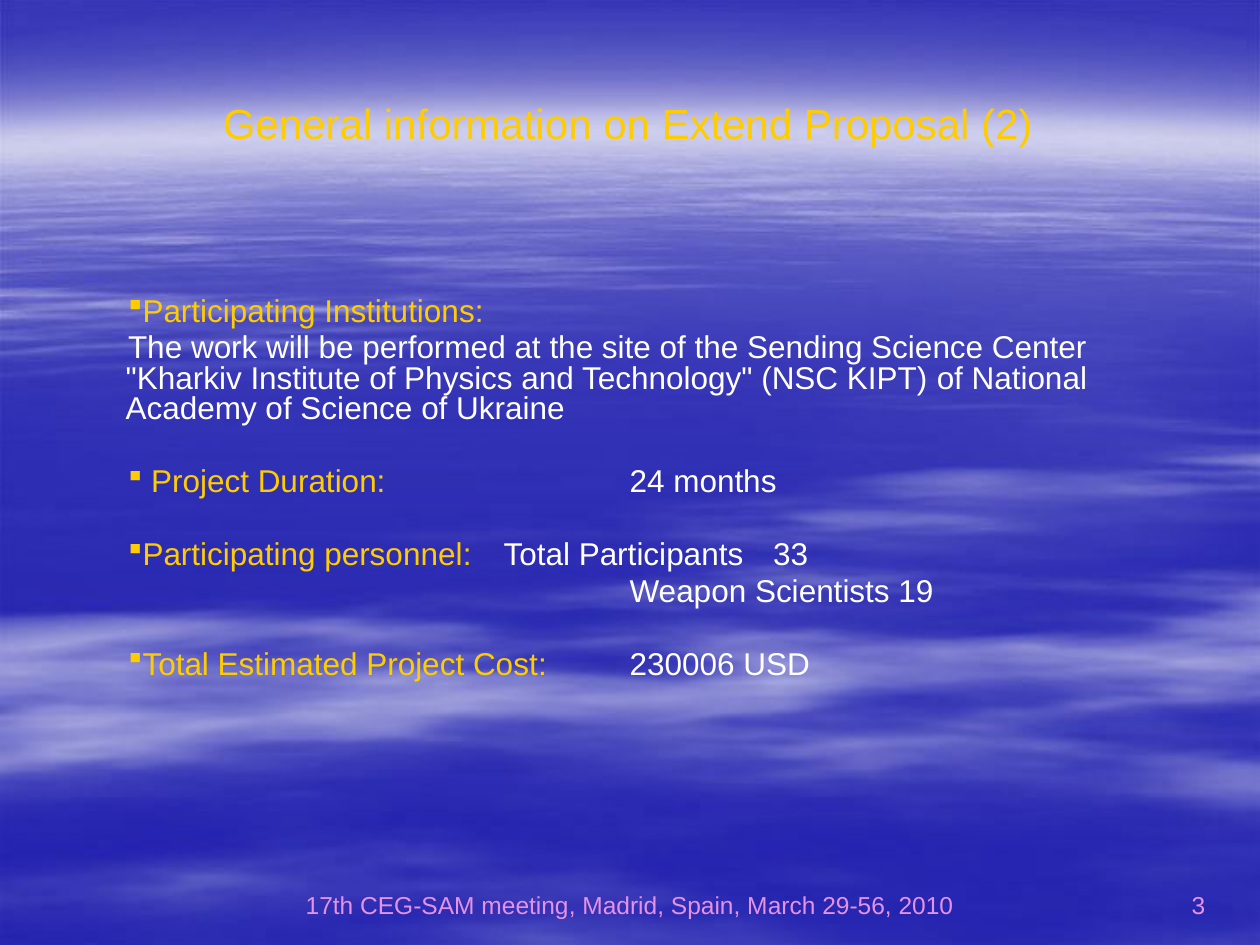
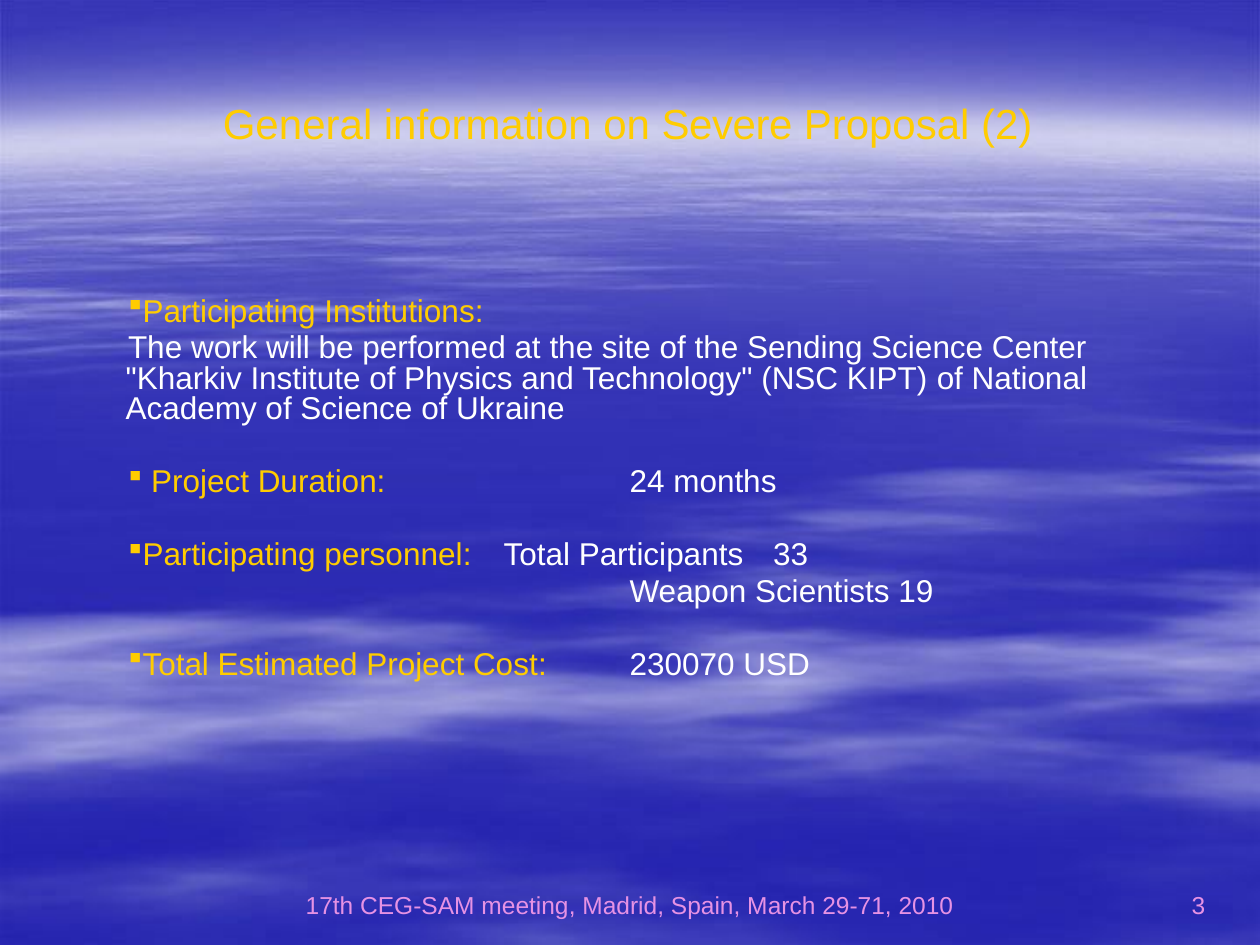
Extend: Extend -> Severe (727, 126)
230006: 230006 -> 230070 (682, 665)
29-56: 29-56 -> 29-71 (857, 907)
